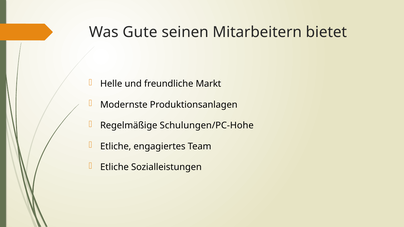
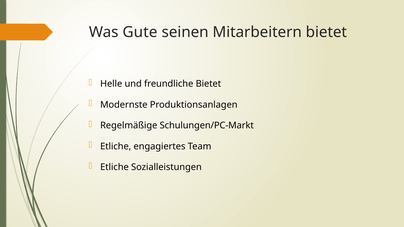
freundliche Markt: Markt -> Bietet (208, 84)
Schulungen/PC-Hohe: Schulungen/PC-Hohe -> Schulungen/PC-Markt (207, 126)
